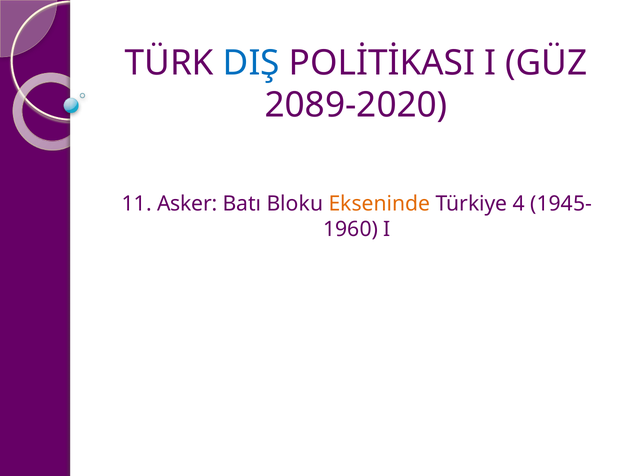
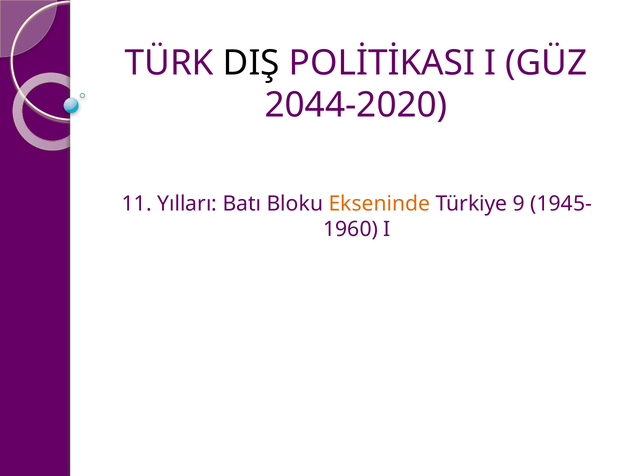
DIŞ colour: blue -> black (251, 63)
2089-2020: 2089-2020 -> 2044-2020 (356, 105)
Asker: Asker -> Yılları (187, 204)
4: 4 -> 9 (519, 204)
